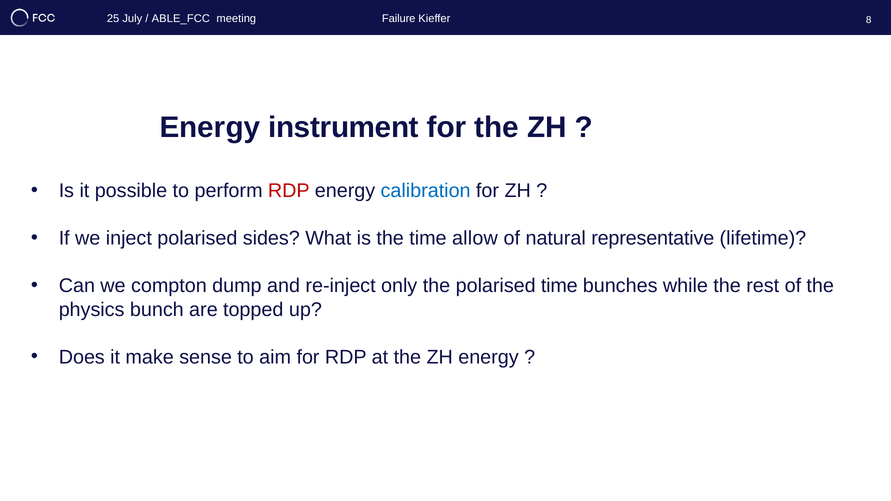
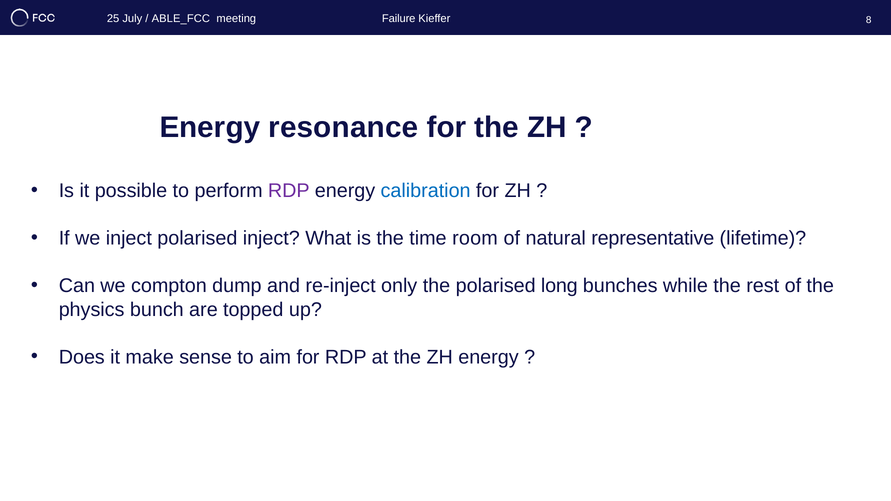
instrument: instrument -> resonance (343, 127)
RDP colour: red -> purple (289, 191)
polarised sides: sides -> inject (271, 239)
allow: allow -> room (475, 239)
polarised time: time -> long (559, 286)
